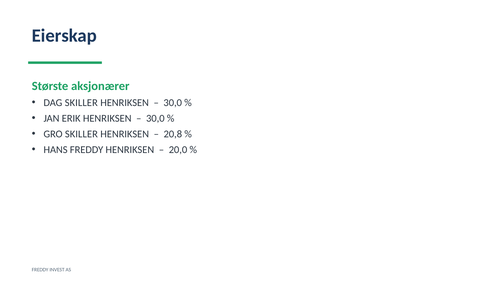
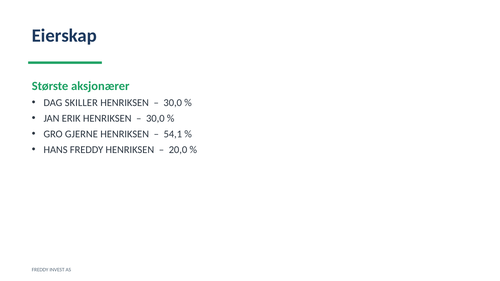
GRO SKILLER: SKILLER -> GJERNE (81, 134)
20,8: 20,8 -> 54,1 (173, 134)
